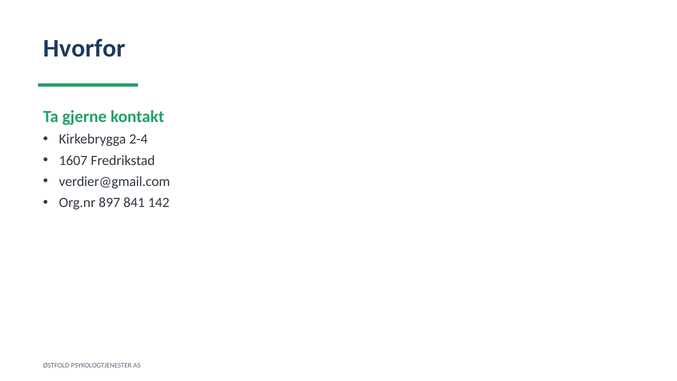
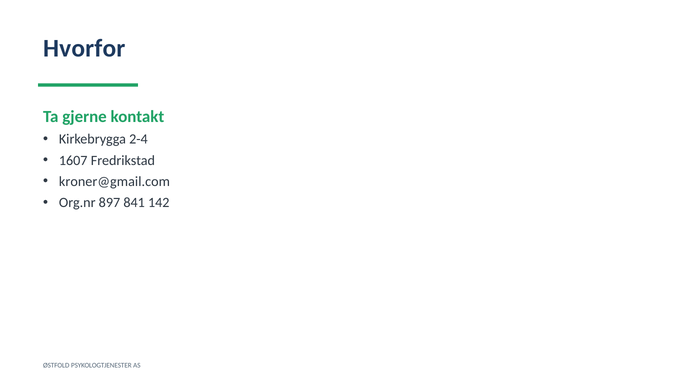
verdier@gmail.com: verdier@gmail.com -> kroner@gmail.com (114, 182)
